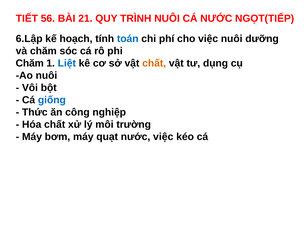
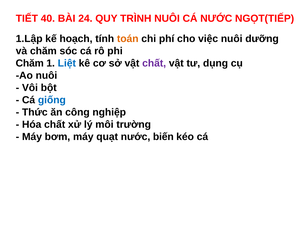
56: 56 -> 40 (48, 19)
21: 21 -> 24 (85, 19)
6.Lập: 6.Lập -> 1.Lập (29, 39)
toán colour: blue -> orange (128, 39)
chất colour: orange -> purple (154, 63)
nước việc: việc -> biến (163, 137)
